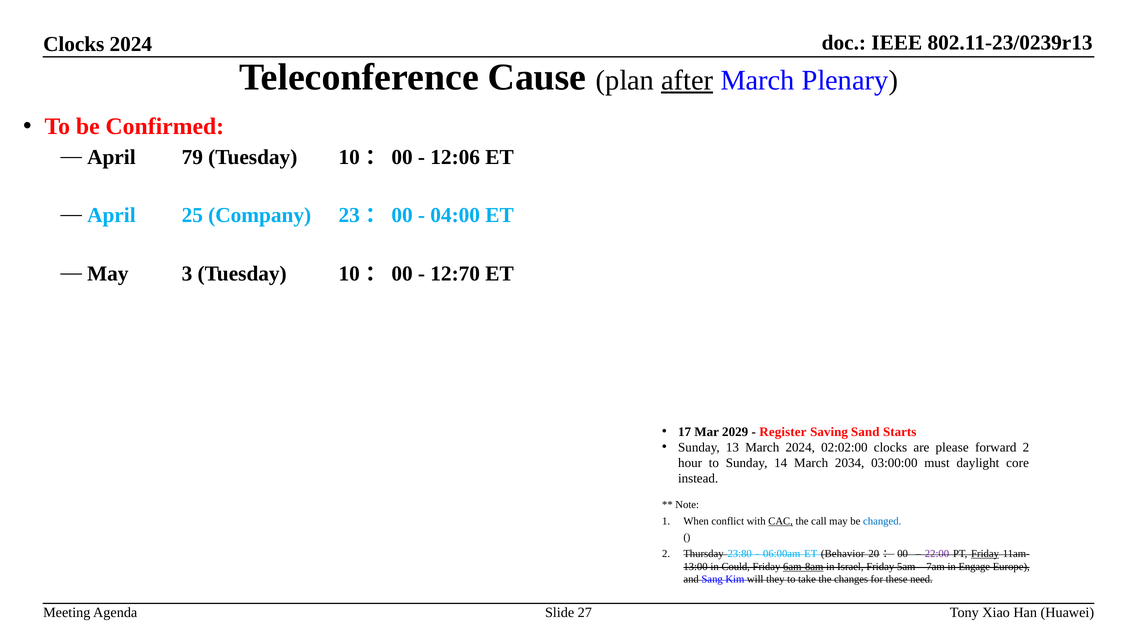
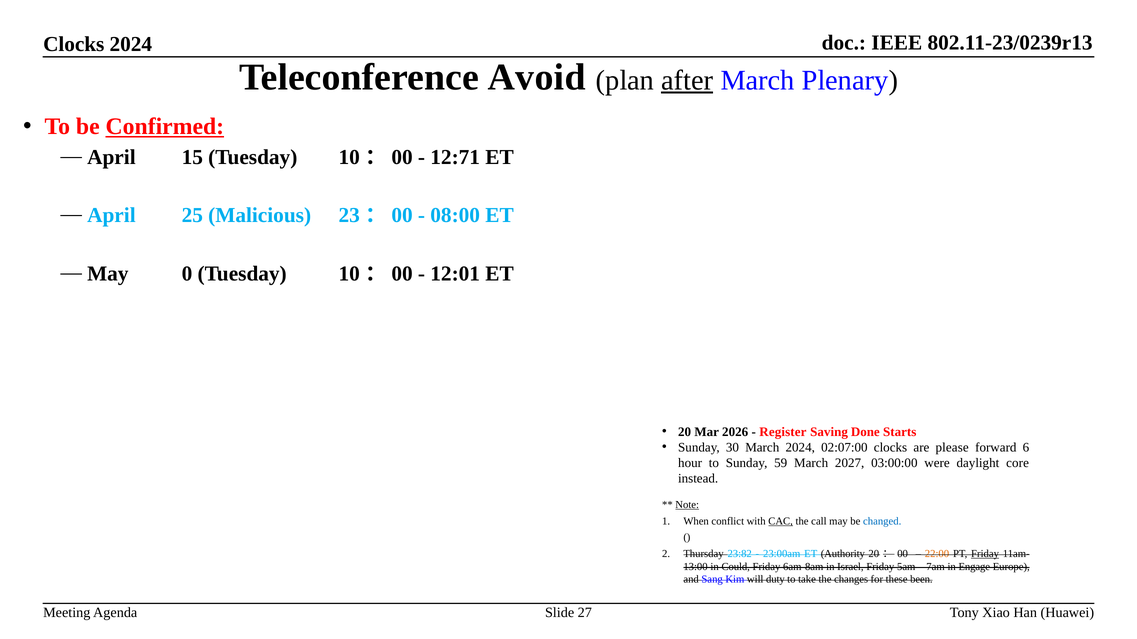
Cause: Cause -> Avoid (537, 77)
Confirmed underline: none -> present (165, 127)
79: 79 -> 15 (192, 157)
12:06: 12:06 -> 12:71 (455, 157)
Company: Company -> Malicious (260, 215)
04:00: 04:00 -> 08:00 (455, 215)
3: 3 -> 0 (187, 274)
12:70: 12:70 -> 12:01 (455, 274)
17: 17 -> 20 (685, 432)
2029: 2029 -> 2026 (735, 432)
Sand: Sand -> Done (865, 432)
13: 13 -> 30 (732, 448)
02:02:00: 02:02:00 -> 02:07:00 (844, 448)
forward 2: 2 -> 6 (1026, 448)
14: 14 -> 59 (781, 463)
2034: 2034 -> 2027 (850, 463)
must: must -> were (937, 463)
Note underline: none -> present (687, 505)
23:80: 23:80 -> 23:82 (740, 554)
06:00am: 06:00am -> 23:00am (782, 554)
Behavior: Behavior -> Authority (843, 554)
22:00 colour: purple -> orange (937, 554)
6am-8am underline: present -> none (803, 567)
they: they -> duty (775, 580)
need: need -> been (921, 580)
